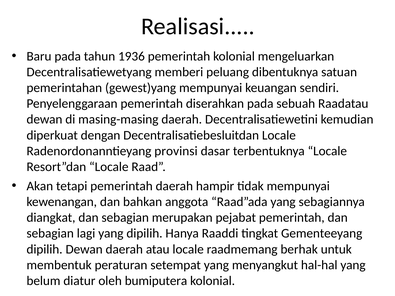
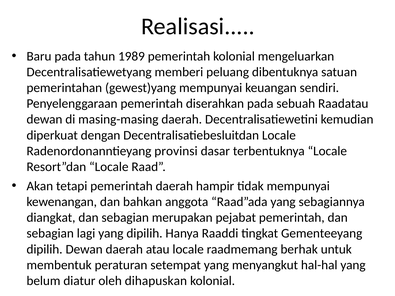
1936: 1936 -> 1989 (131, 56)
bumiputera: bumiputera -> dihapuskan (156, 281)
